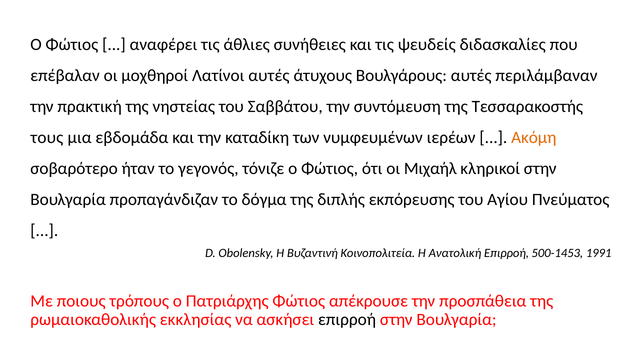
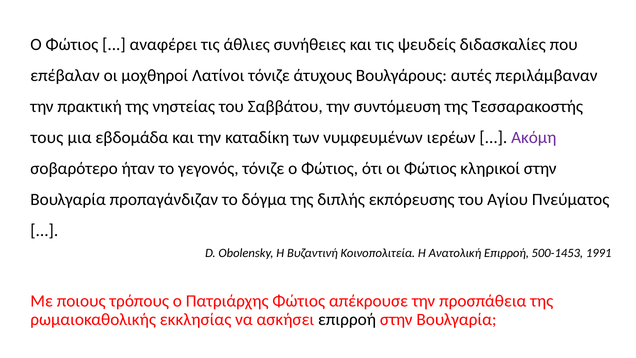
Λατίνοι αυτές: αυτές -> τόνιζε (269, 75)
Ακόμη colour: orange -> purple (534, 137)
οι Μιχαήλ: Μιχαήλ -> Φώτιος (430, 168)
